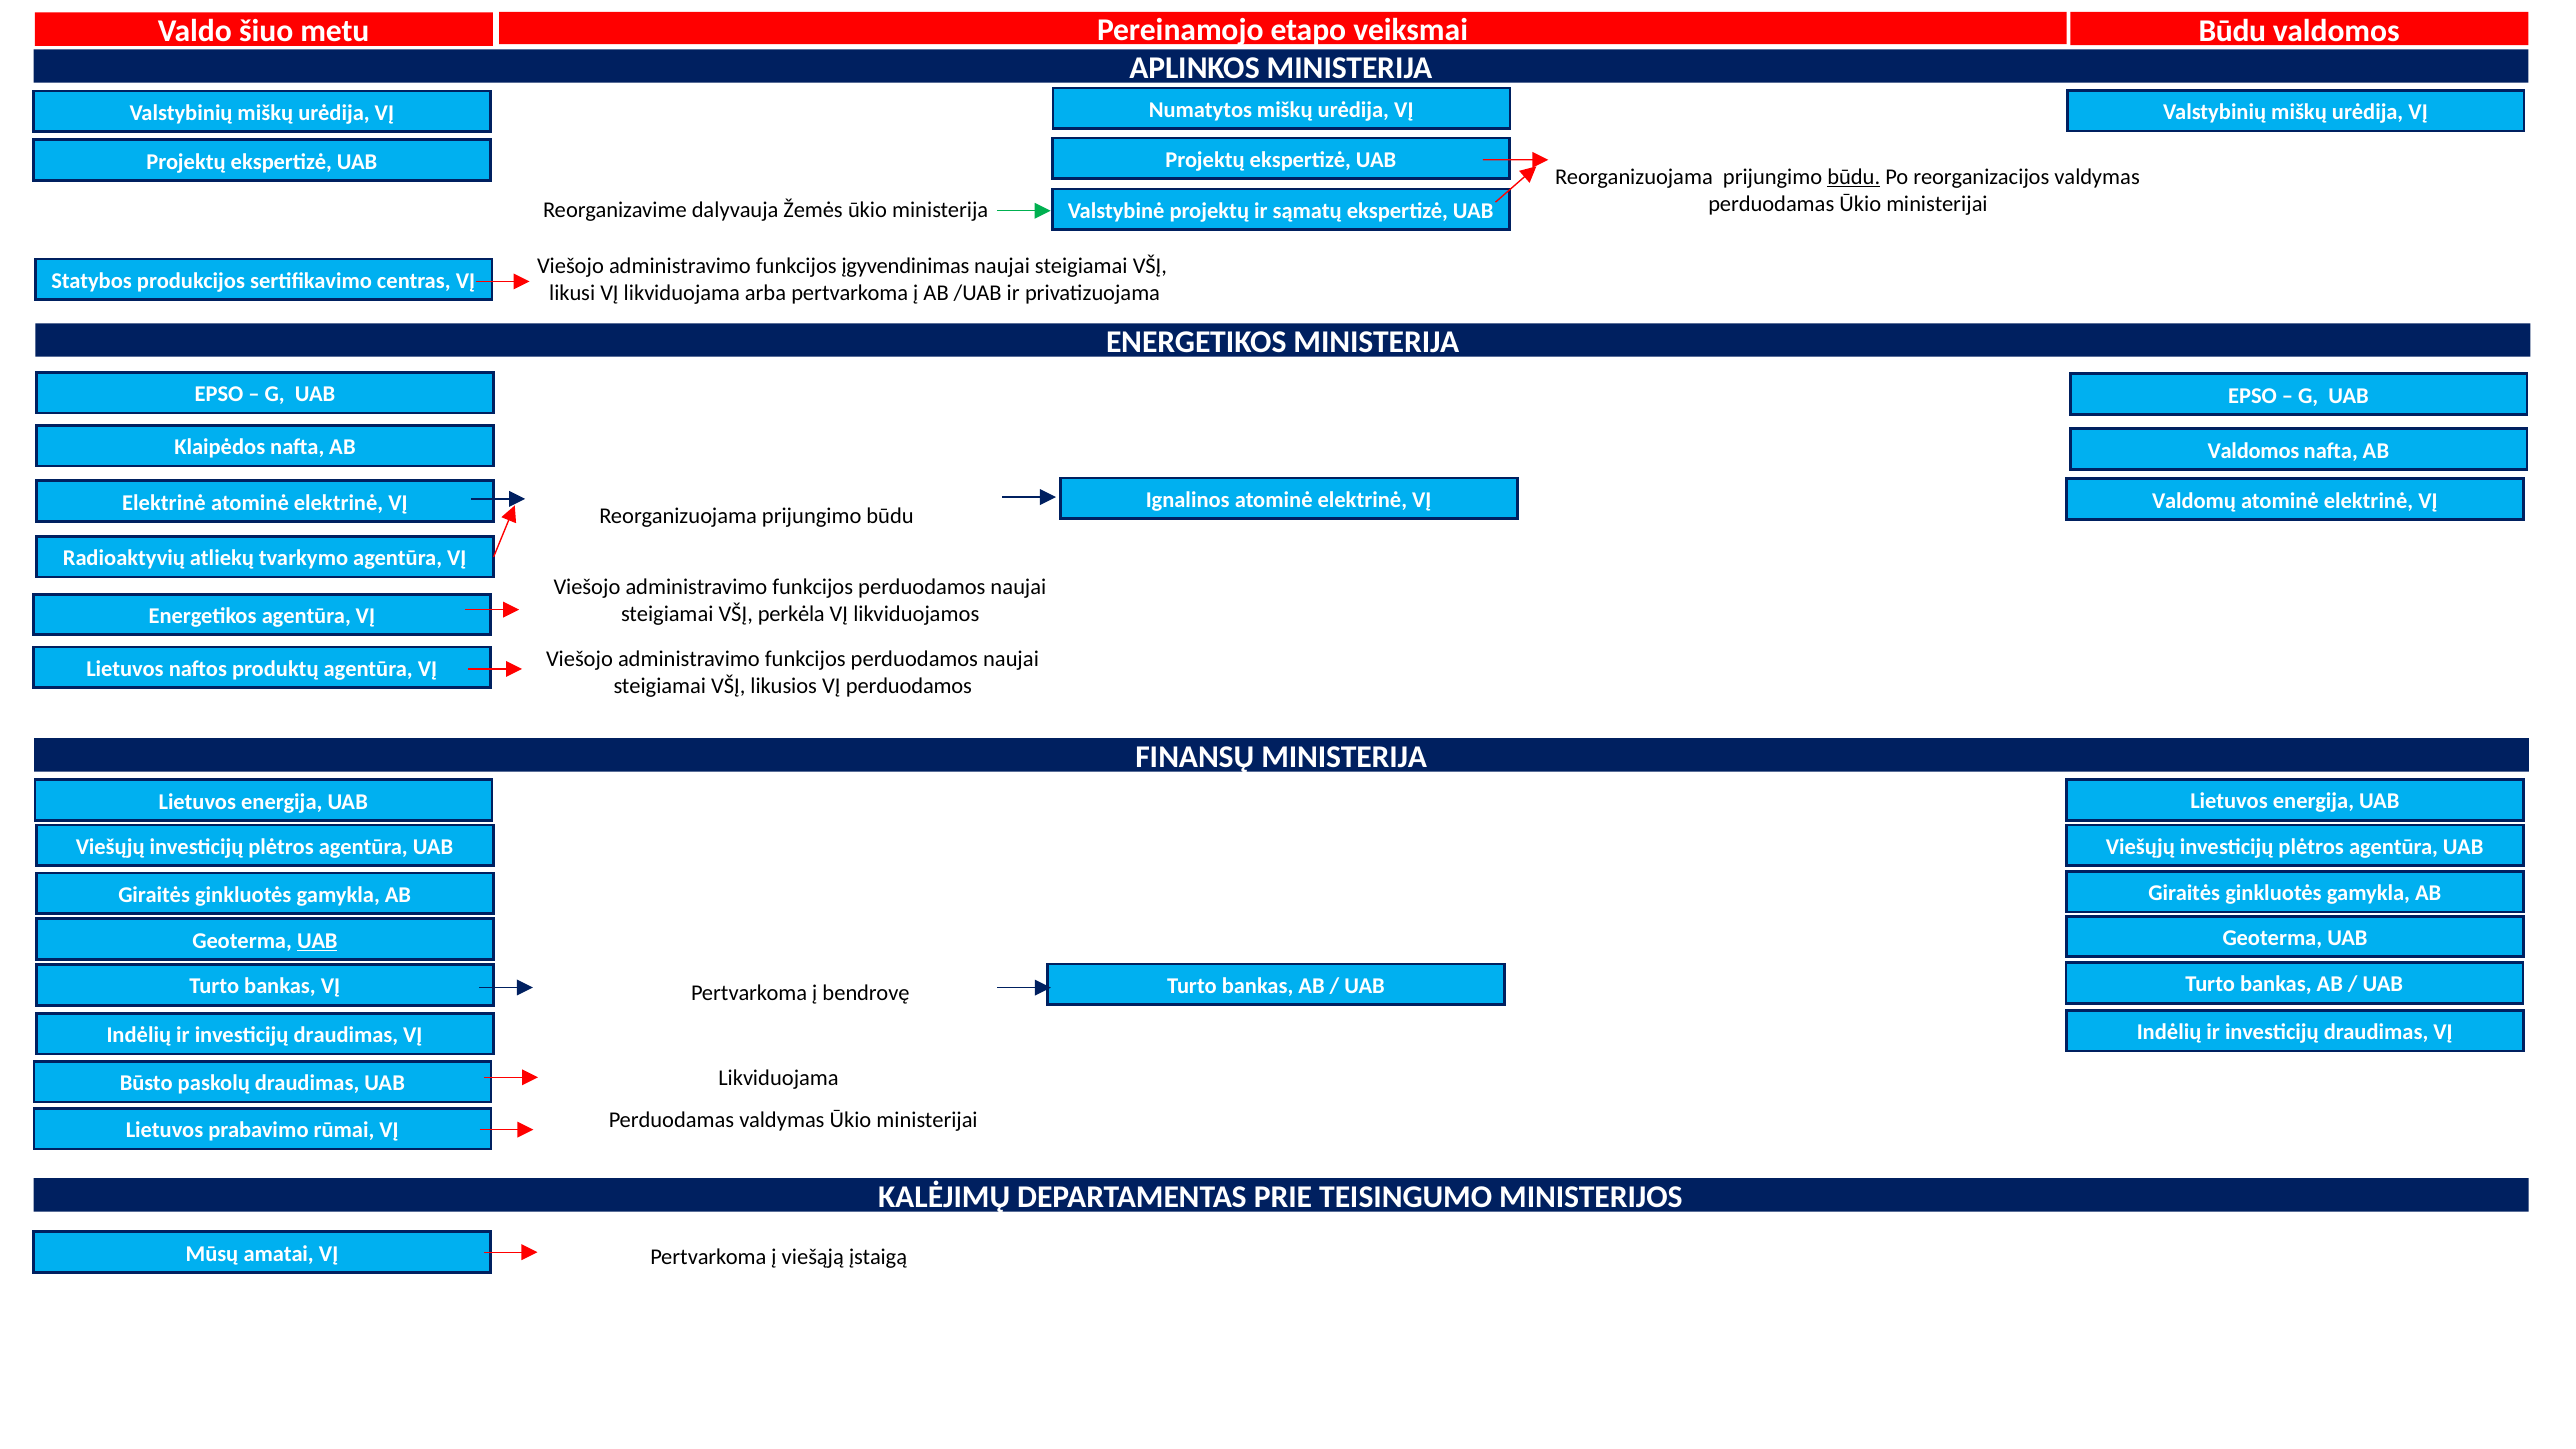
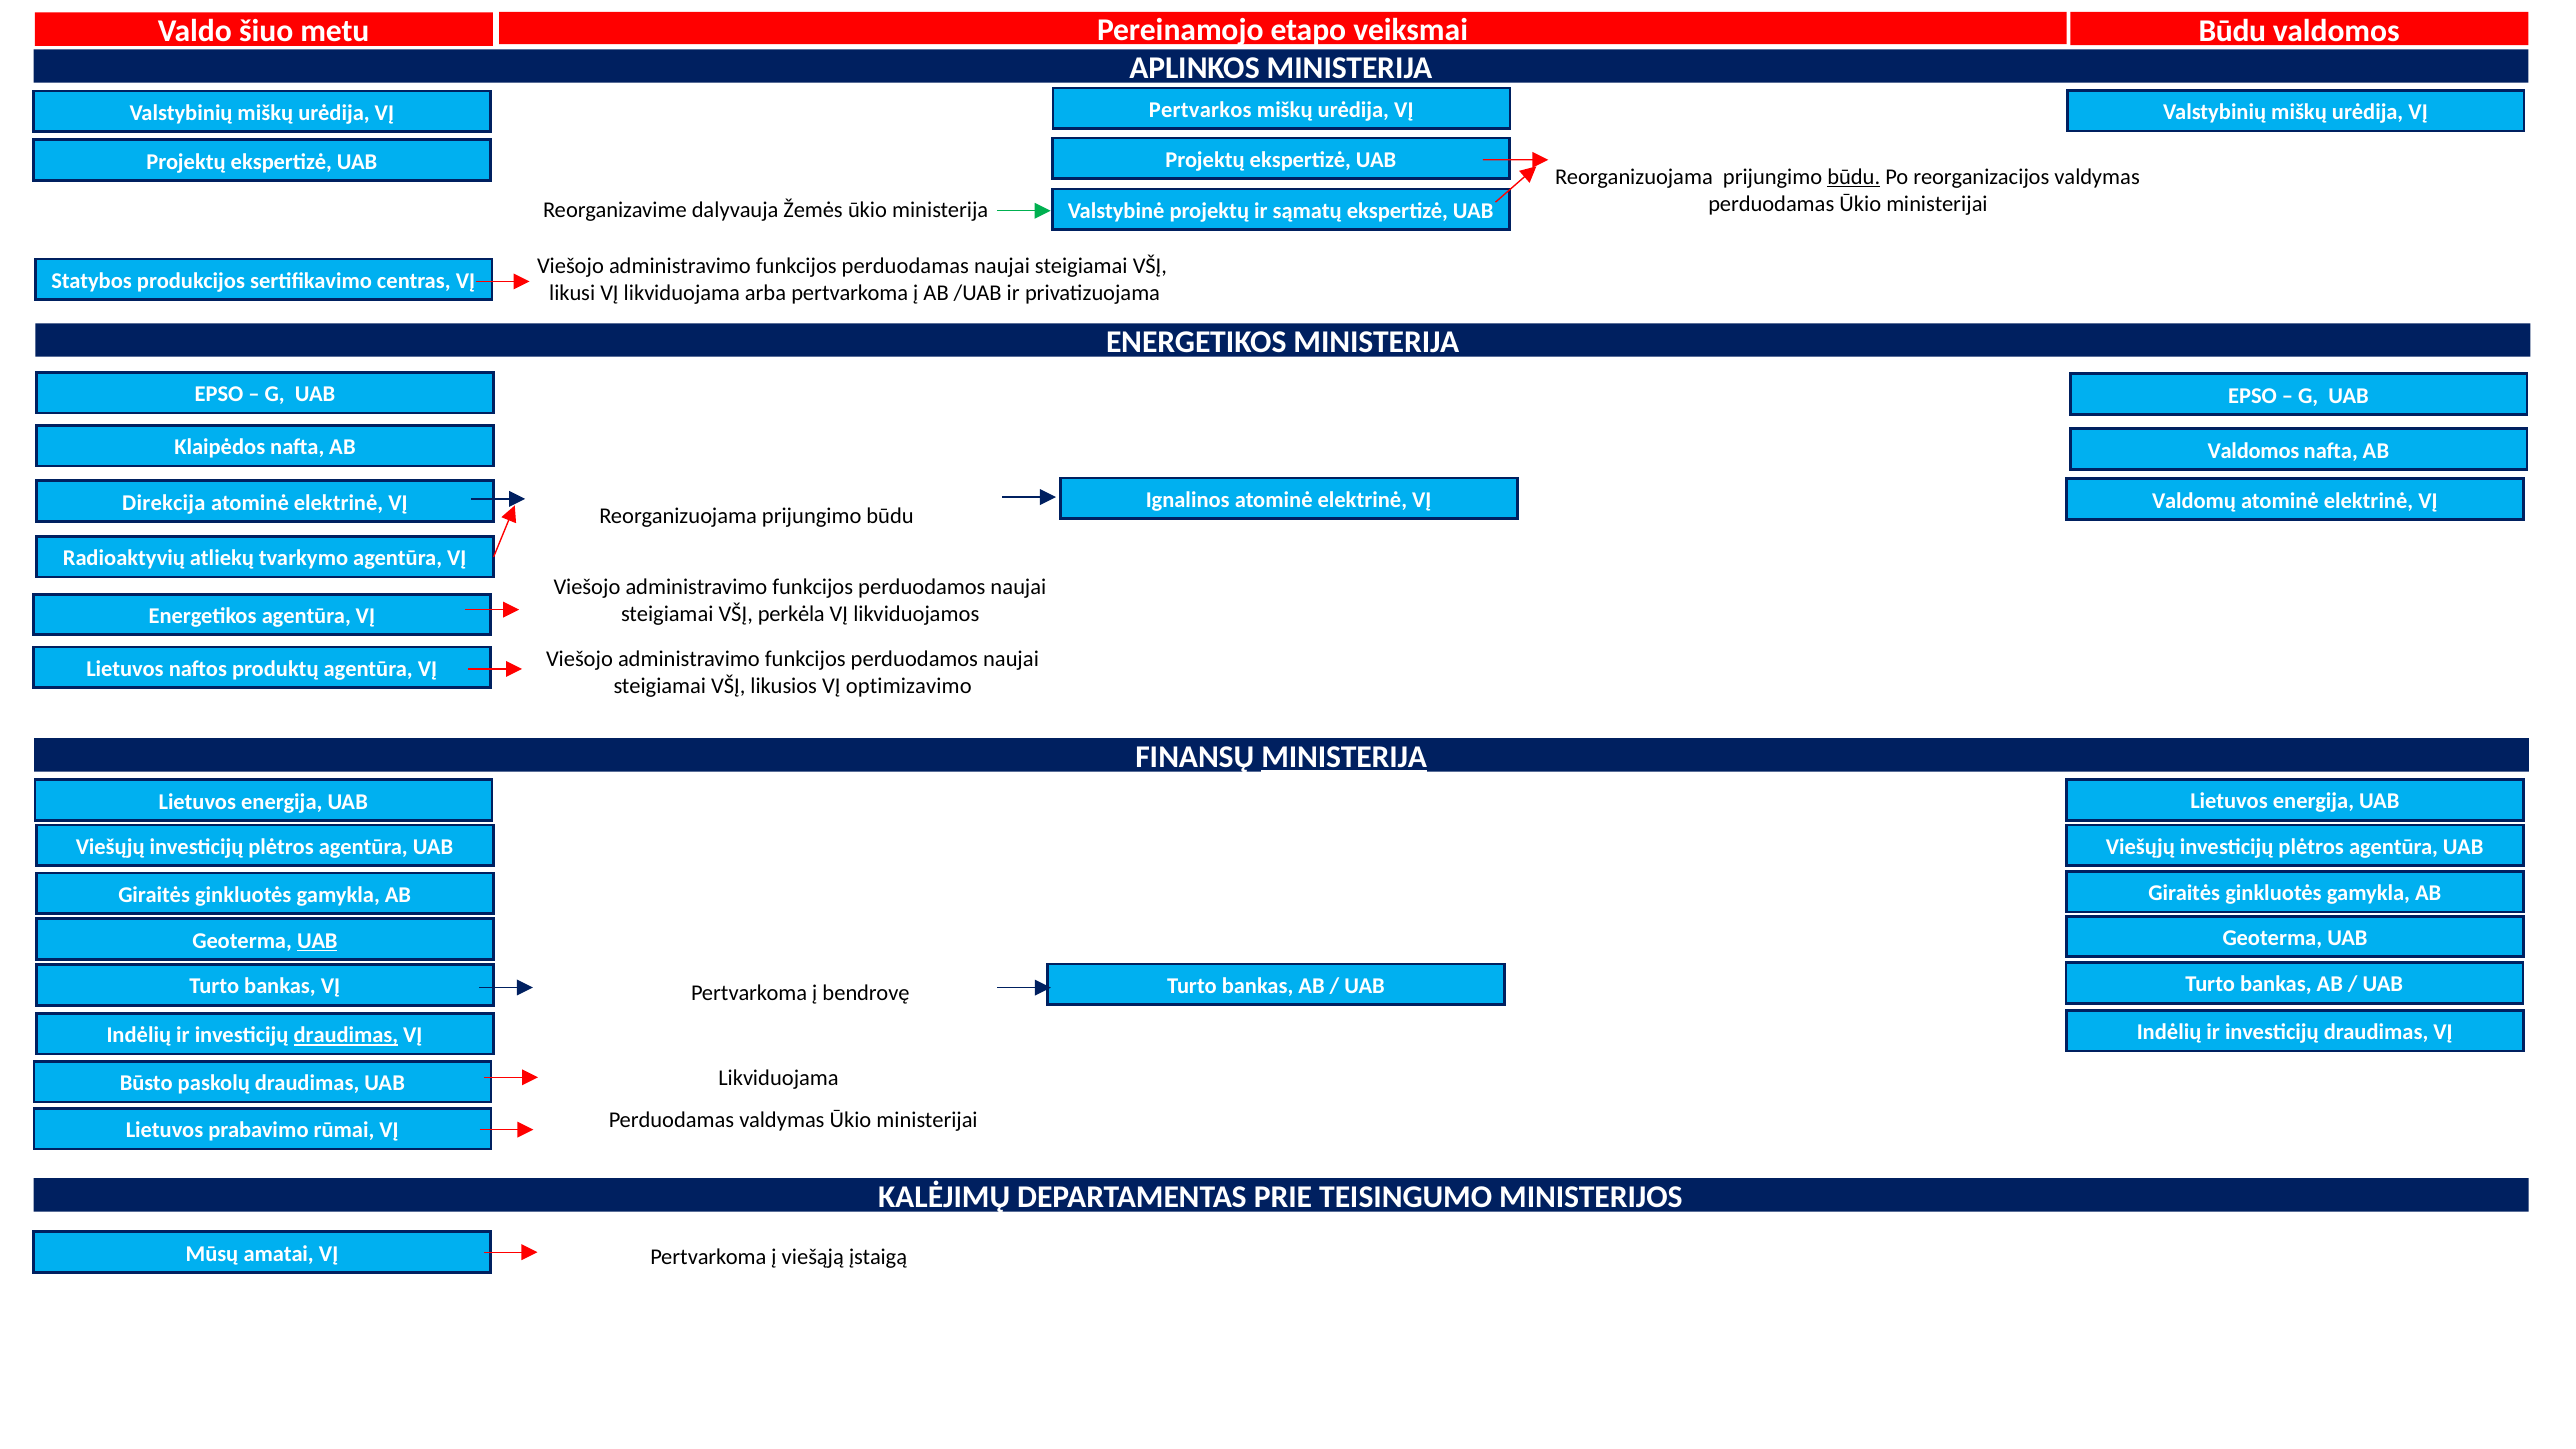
Numatytos: Numatytos -> Pertvarkos (1200, 110)
funkcijos įgyvendinimas: įgyvendinimas -> perduodamas (905, 266)
Elektrinė: Elektrinė -> Direkcija (164, 503)
VĮ perduodamos: perduodamos -> optimizavimo (909, 686)
MINISTERIJA underline: none -> present (1344, 757)
draudimas underline: none -> present (346, 1035)
